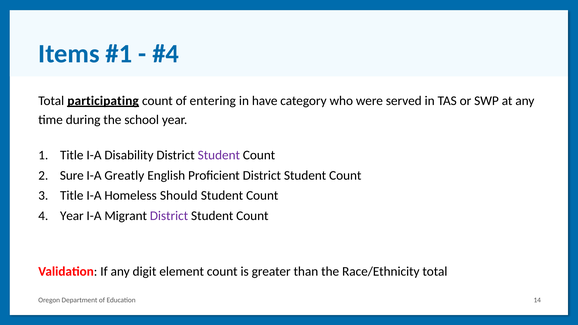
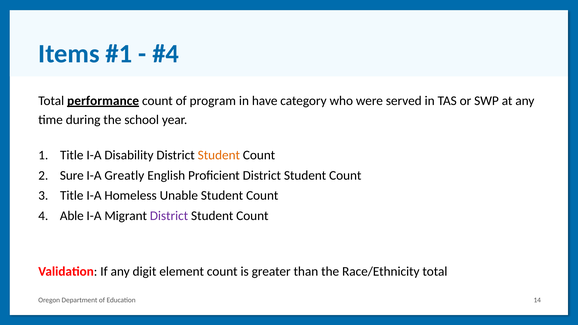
participating: participating -> performance (103, 101)
entering: entering -> program (213, 101)
Student colour: purple -> orange (219, 155)
Should: Should -> Unable (179, 196)
4 Year: Year -> Able (72, 216)
